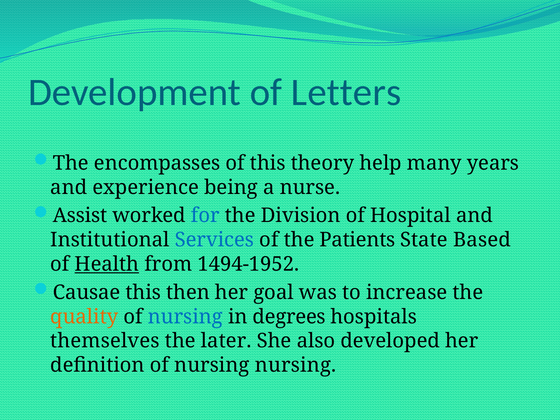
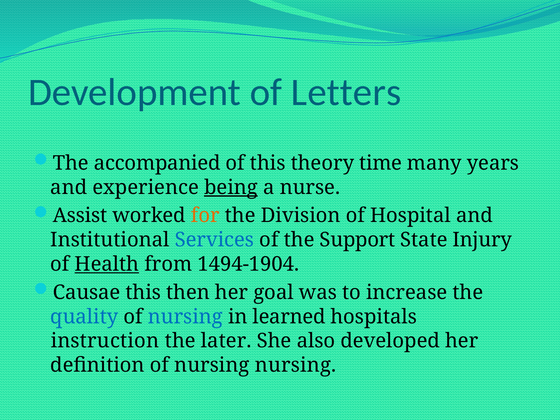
encompasses: encompasses -> accompanied (157, 163)
help: help -> time (381, 163)
being underline: none -> present (231, 187)
for colour: blue -> orange (205, 216)
Patients: Patients -> Support (357, 240)
Based: Based -> Injury (482, 240)
1494-1952: 1494-1952 -> 1494-1904 (248, 264)
quality colour: orange -> blue (84, 317)
degrees: degrees -> learned (289, 317)
themselves: themselves -> instruction (105, 341)
